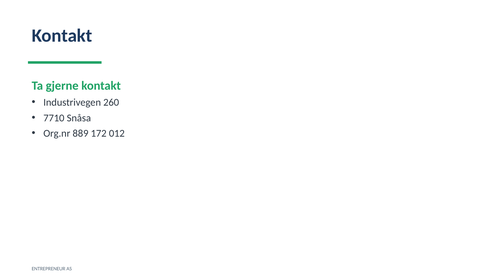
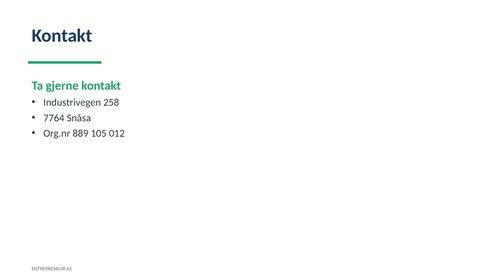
260: 260 -> 258 (111, 102)
7710: 7710 -> 7764 (54, 118)
172: 172 -> 105 (99, 134)
